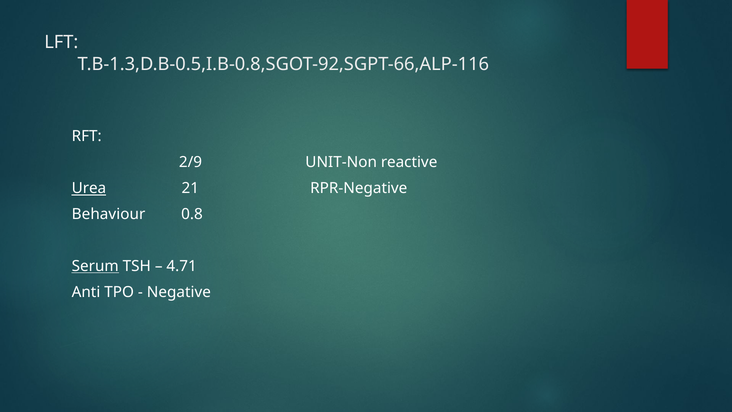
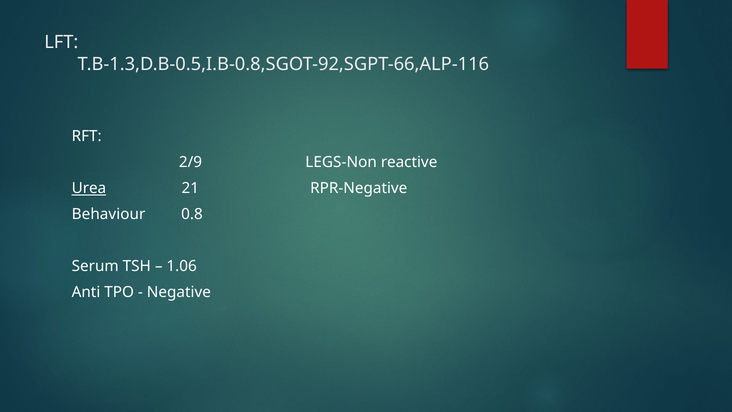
UNIT-Non: UNIT-Non -> LEGS-Non (341, 162)
Serum underline: present -> none (95, 266)
4.71: 4.71 -> 1.06 (182, 266)
